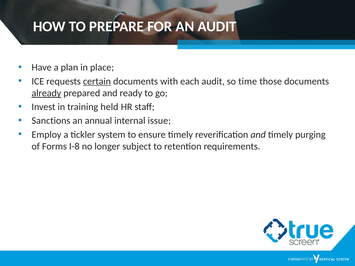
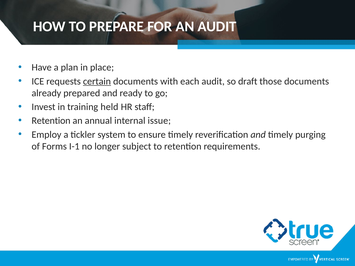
time: time -> draft (248, 81)
already underline: present -> none (46, 93)
Sanctions: Sanctions -> Retention (51, 121)
I-8: I-8 -> I-1 (74, 147)
